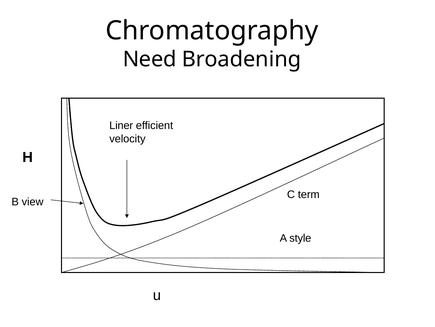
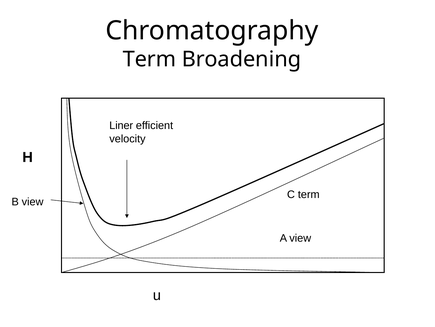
Need: Need -> Term (150, 59)
A style: style -> view (300, 238)
